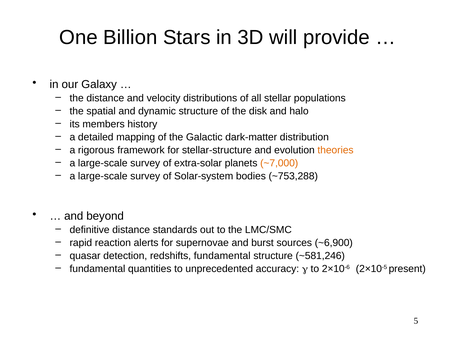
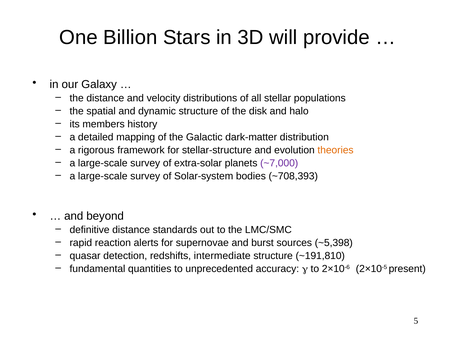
~7,000 colour: orange -> purple (279, 163)
~753,288: ~753,288 -> ~708,393 (293, 176)
~6,900: ~6,900 -> ~5,398 (334, 243)
redshifts fundamental: fundamental -> intermediate (222, 256)
~581,246: ~581,246 -> ~191,810 (320, 256)
